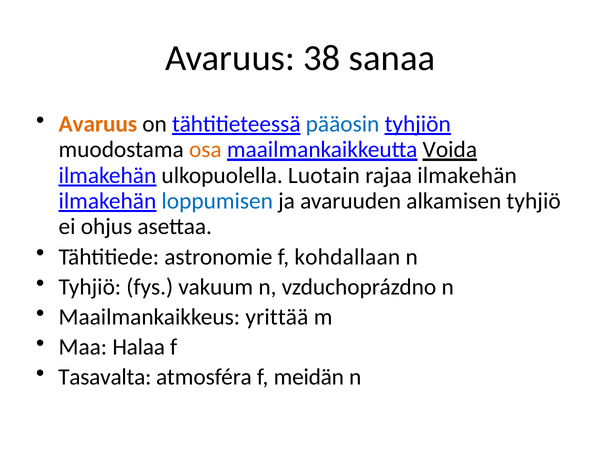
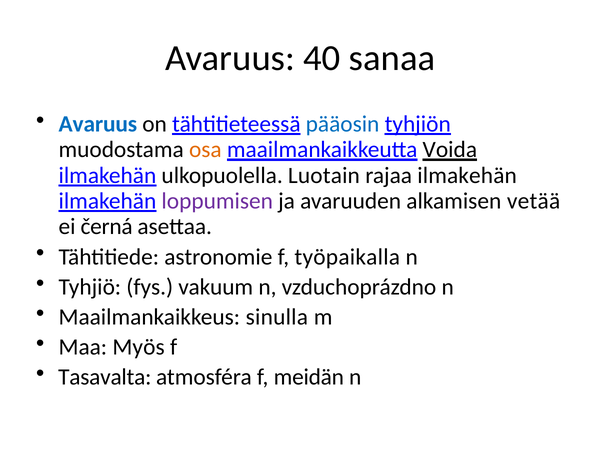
38: 38 -> 40 (322, 58)
Avaruus colour: orange -> blue (98, 124)
loppumisen colour: blue -> purple (217, 201)
alkamisen tyhjiö: tyhjiö -> vetää (534, 201)
ohjus: ohjus -> černá (107, 227)
kohdallaan: kohdallaan -> työpaikalla (347, 257)
yrittää: yrittää -> sinulla (277, 317)
Halaa: Halaa -> Myös (139, 347)
